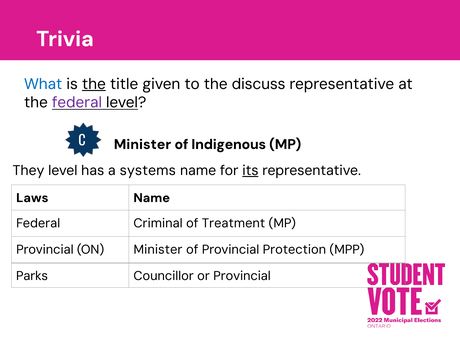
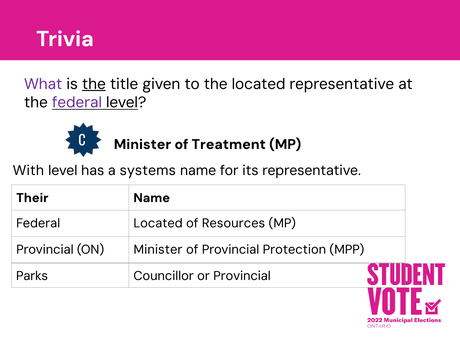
What colour: blue -> purple (43, 84)
the discuss: discuss -> located (259, 84)
Indigenous: Indigenous -> Treatment (229, 144)
They: They -> With (28, 170)
its underline: present -> none (250, 170)
Laws: Laws -> Their (32, 198)
Federal Criminal: Criminal -> Located (158, 223)
Treatment: Treatment -> Resources (233, 223)
